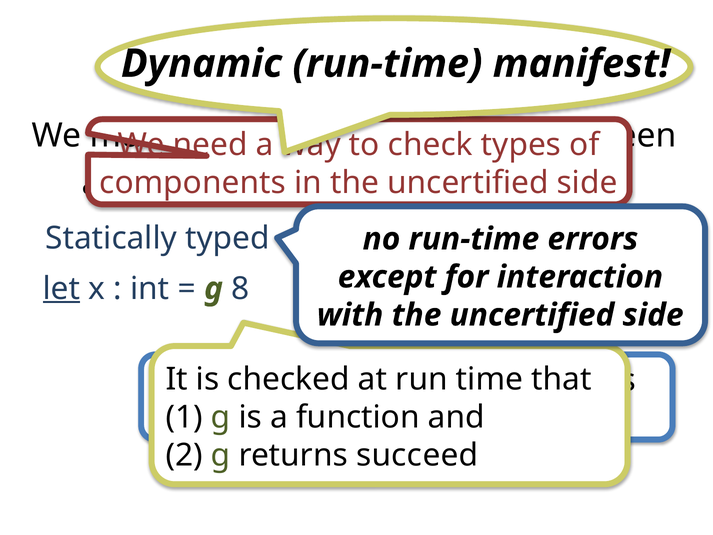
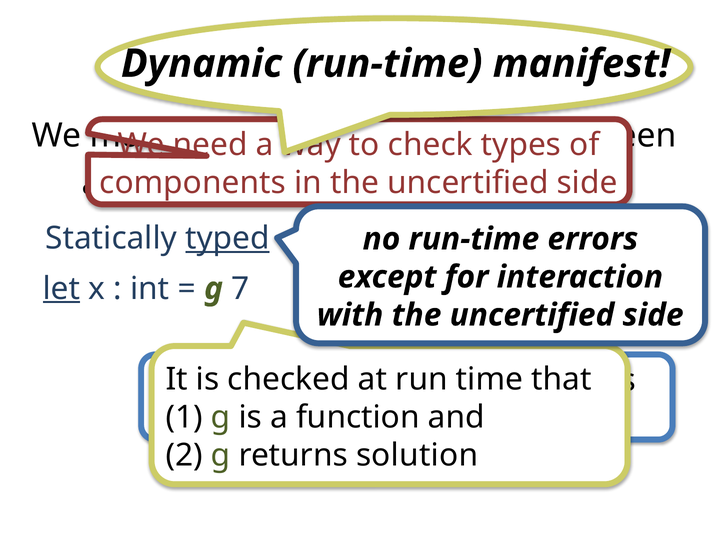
typed underline: none -> present (227, 238)
8: 8 -> 7 (240, 288)
succeed: succeed -> solution (417, 455)
